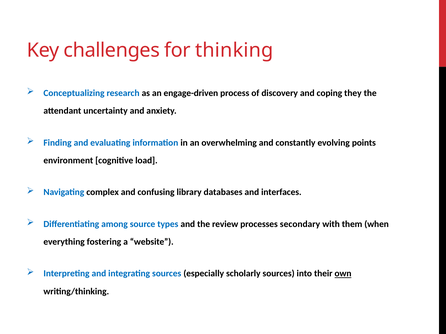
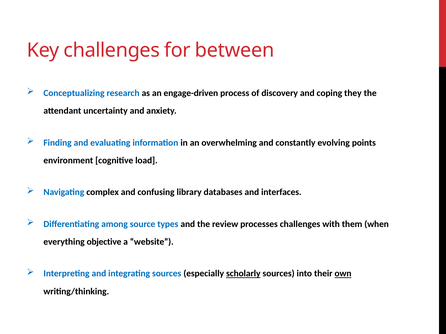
thinking: thinking -> between (235, 50)
processes secondary: secondary -> challenges (300, 224)
fostering: fostering -> objective (104, 242)
scholarly underline: none -> present (243, 274)
